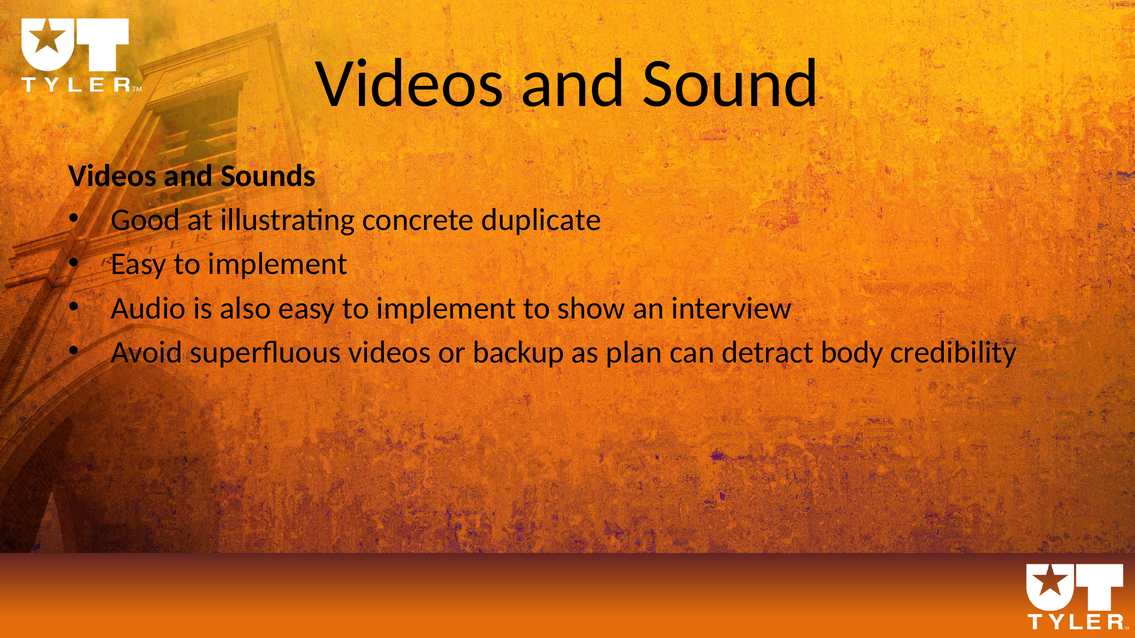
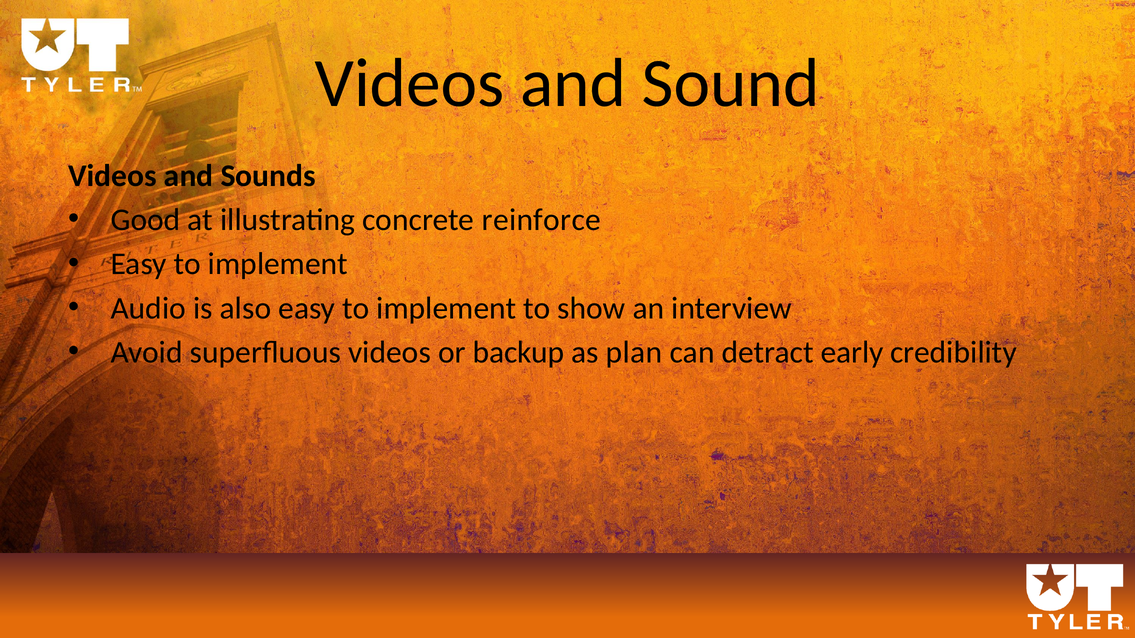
duplicate: duplicate -> reinforce (541, 220)
body: body -> early (852, 353)
